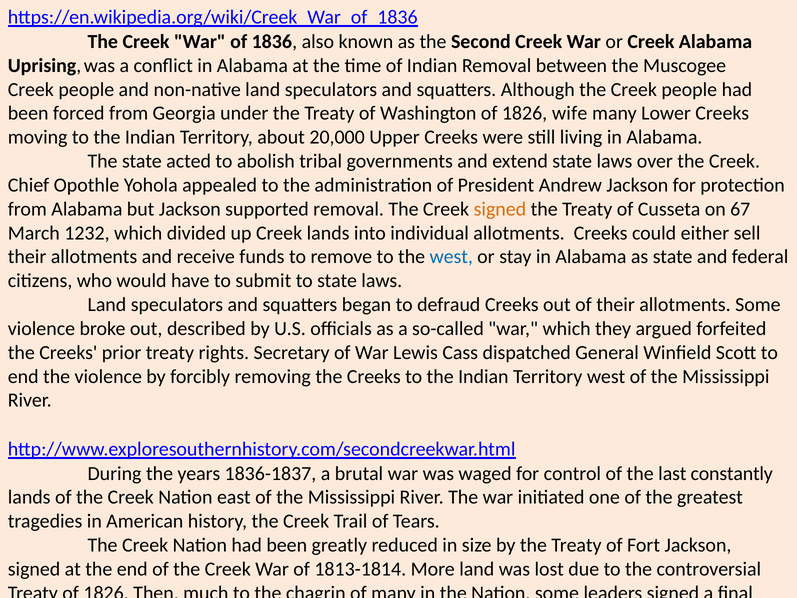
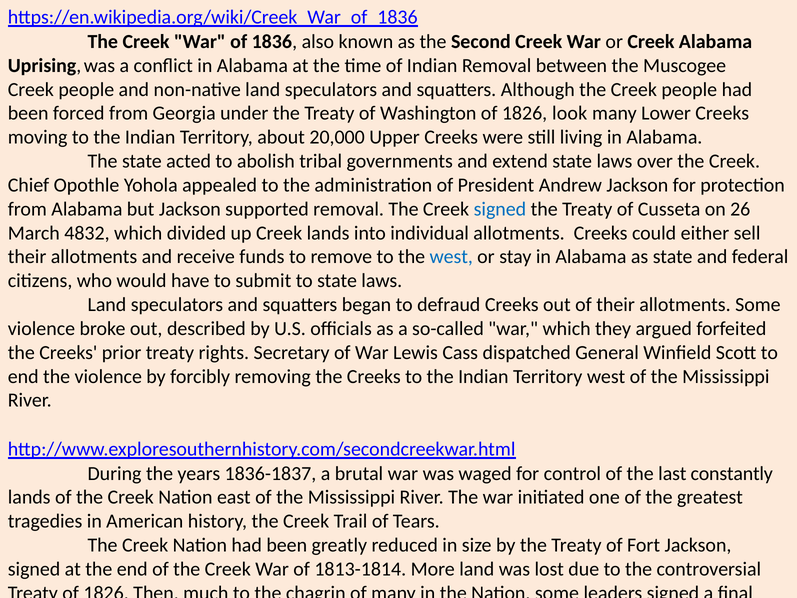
wife: wife -> look (570, 113)
signed colour: orange -> blue (500, 209)
67: 67 -> 26 (740, 209)
1232: 1232 -> 4832 (87, 233)
